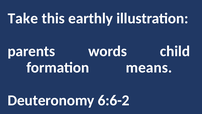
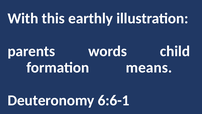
Take: Take -> With (23, 18)
6:6-2: 6:6-2 -> 6:6-1 (114, 100)
